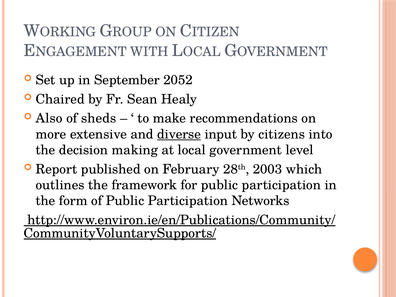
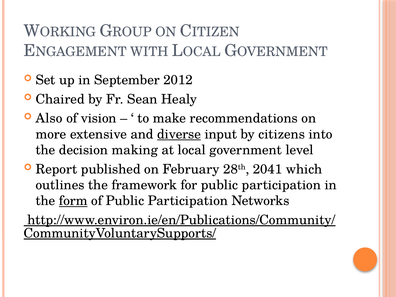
2052: 2052 -> 2012 (178, 80)
sheds: sheds -> vision (99, 118)
2003: 2003 -> 2041 (268, 169)
form underline: none -> present (73, 201)
